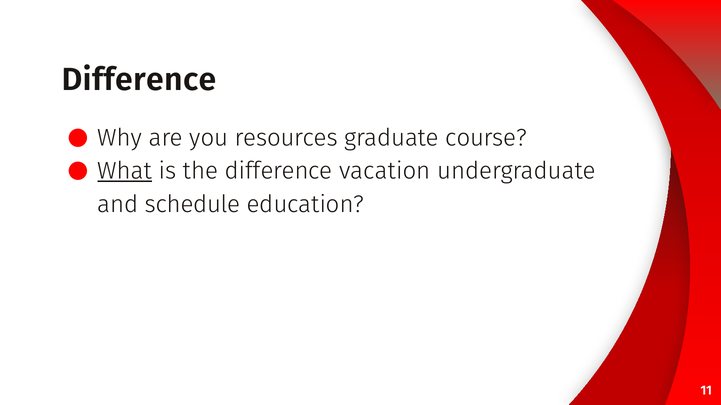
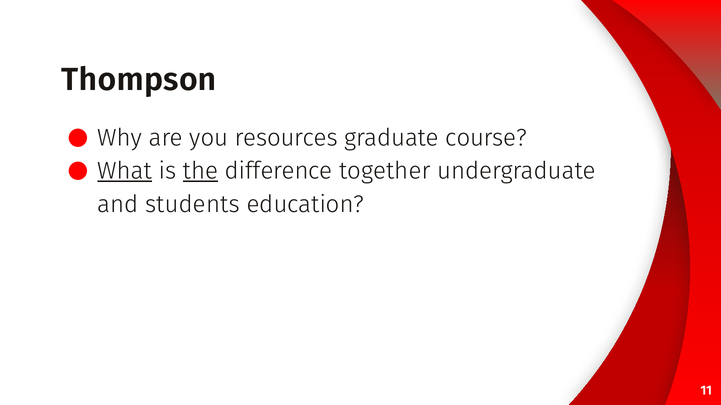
Difference: Difference -> Thompson (139, 80)
the underline: none -> present (201, 171)
vacation: vacation -> together (385, 171)
schedule: schedule -> students (192, 204)
